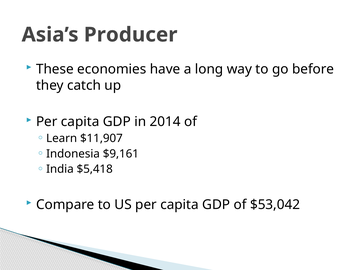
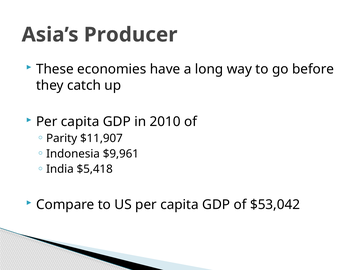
2014: 2014 -> 2010 (165, 122)
Learn: Learn -> Parity (62, 139)
$9,161: $9,161 -> $9,961 (121, 154)
